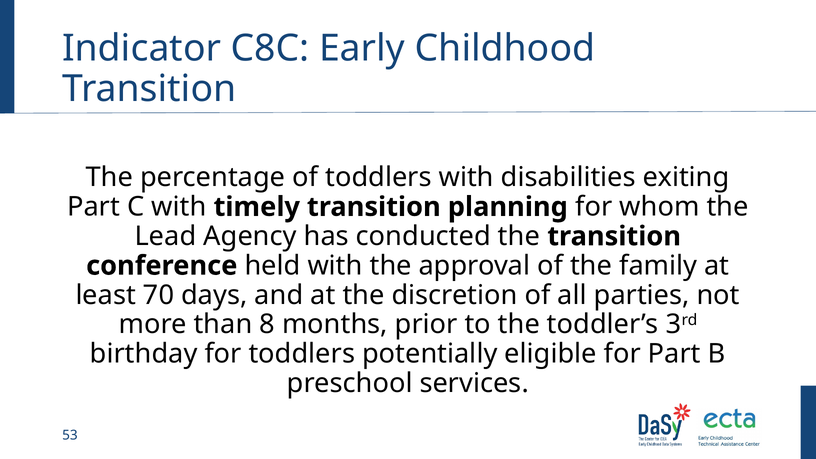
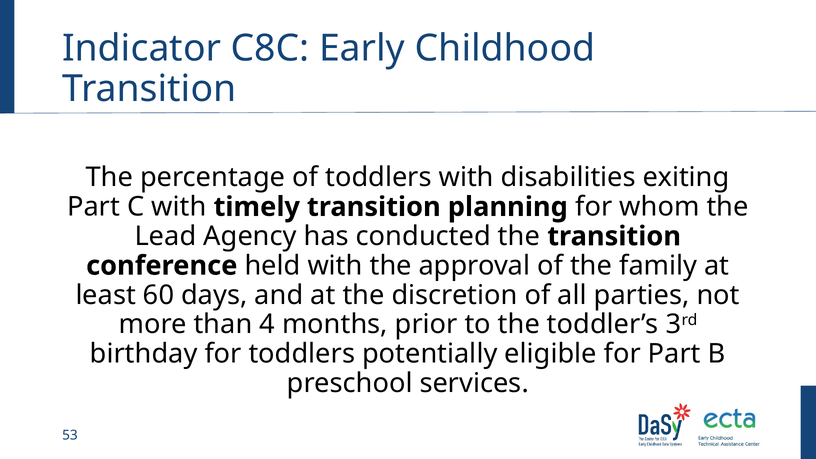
70: 70 -> 60 (159, 295)
8: 8 -> 4 (267, 324)
